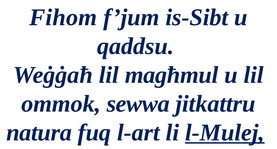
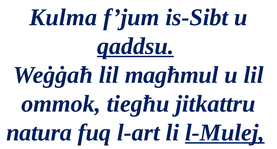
Fihom: Fihom -> Kulma (63, 17)
qaddsu underline: none -> present (135, 46)
sewwa: sewwa -> tiegħu (138, 104)
